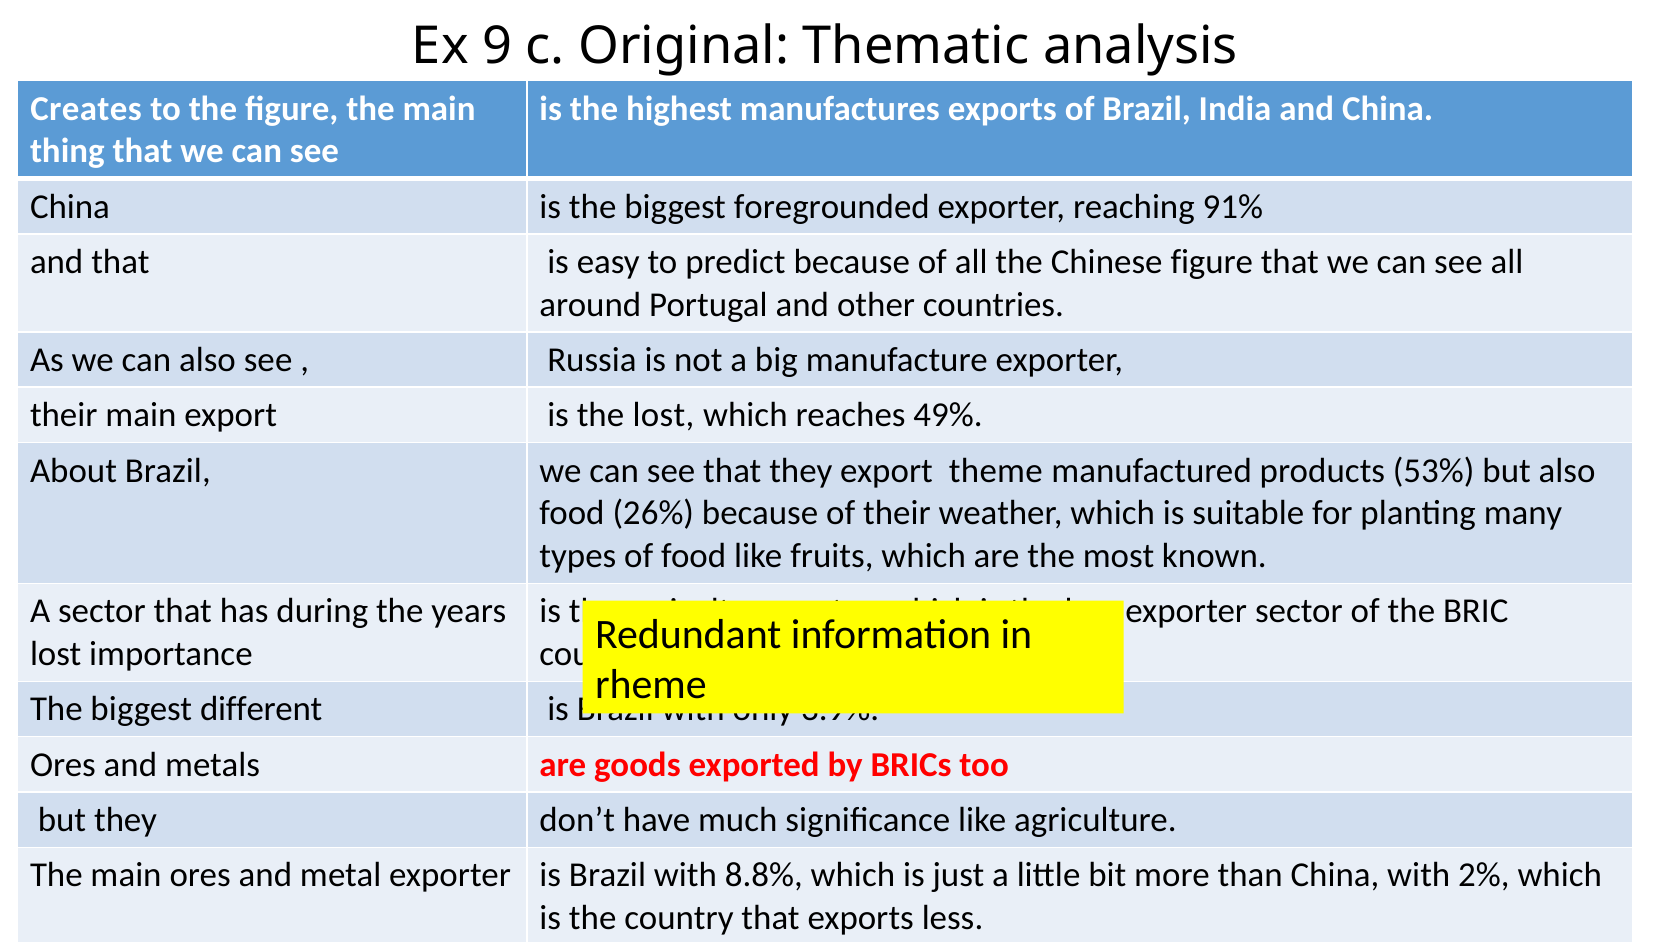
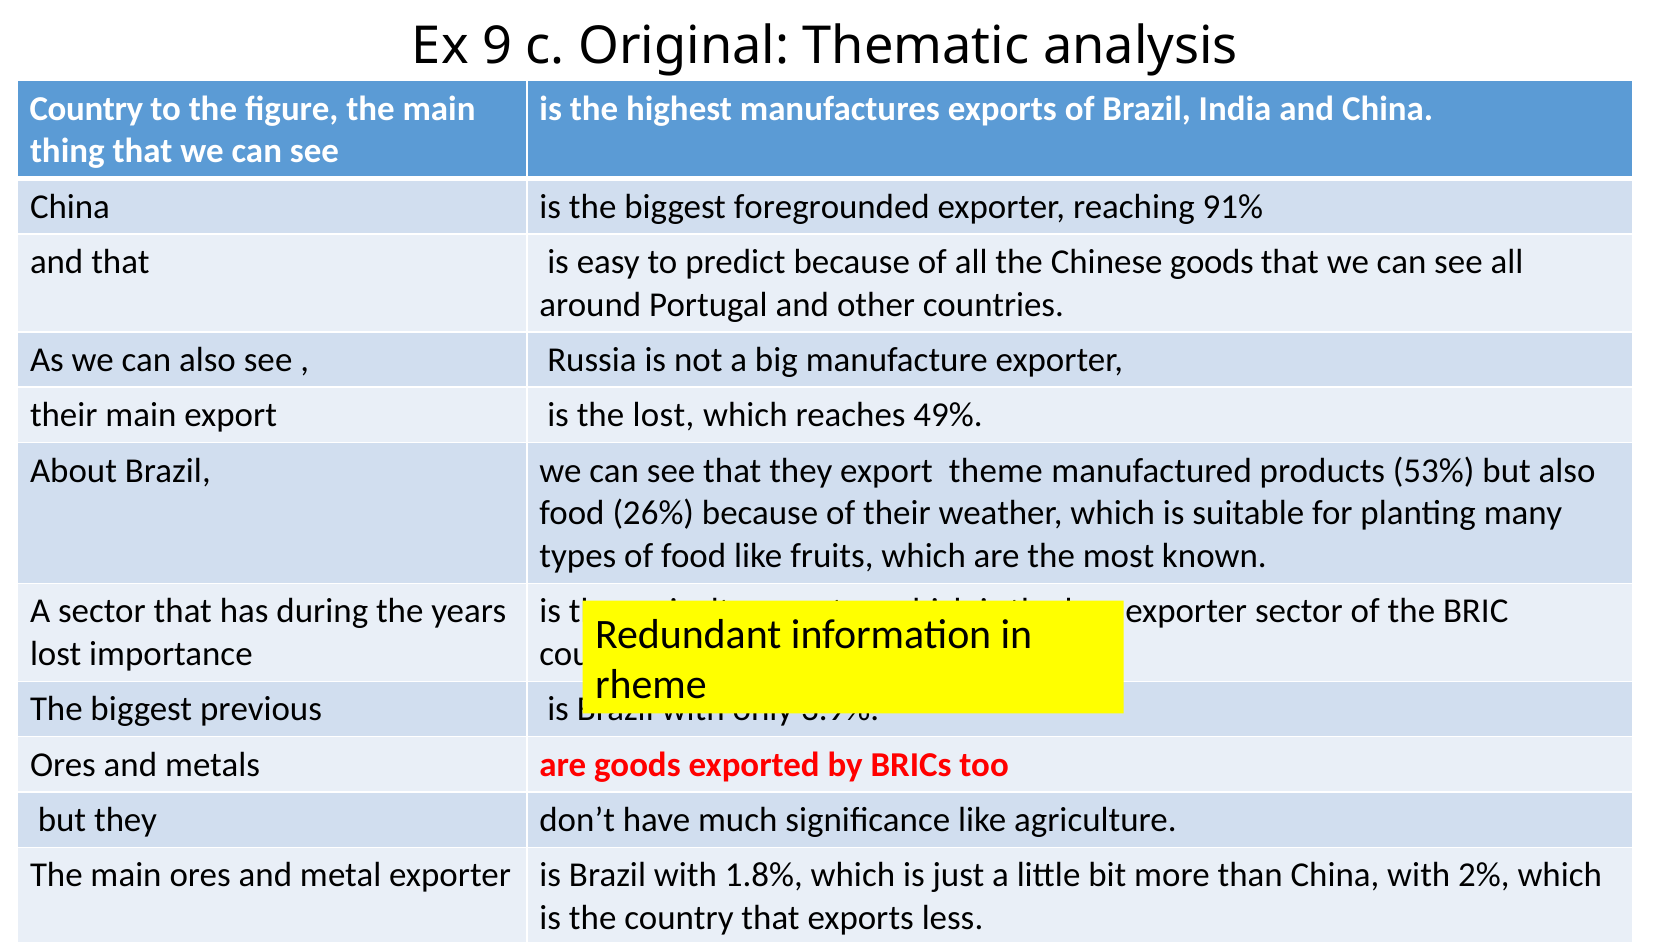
Creates: Creates -> Country (86, 109)
Chinese figure: figure -> goods (1212, 262)
different: different -> previous (261, 710)
8.8%: 8.8% -> 1.8% (764, 876)
